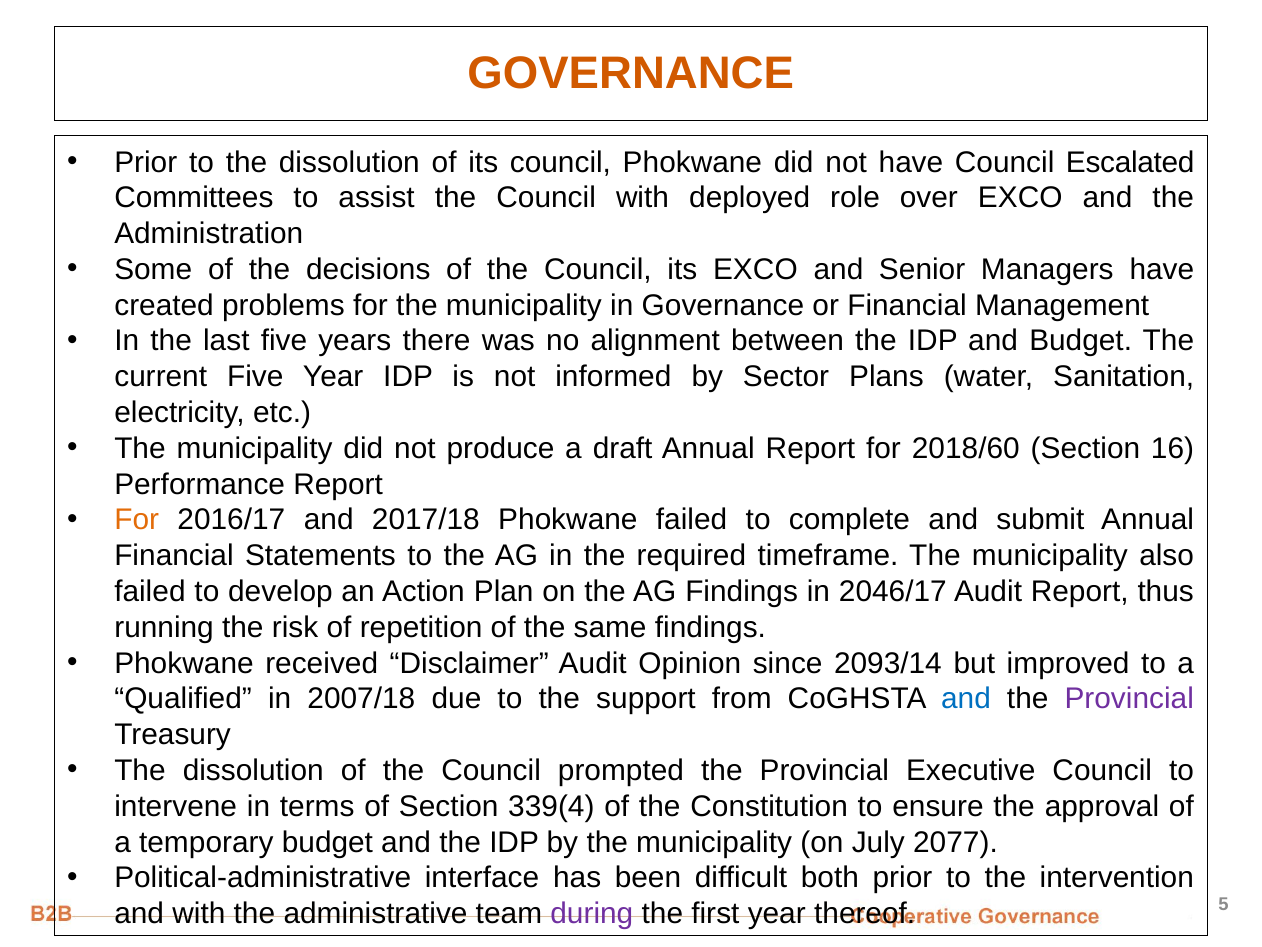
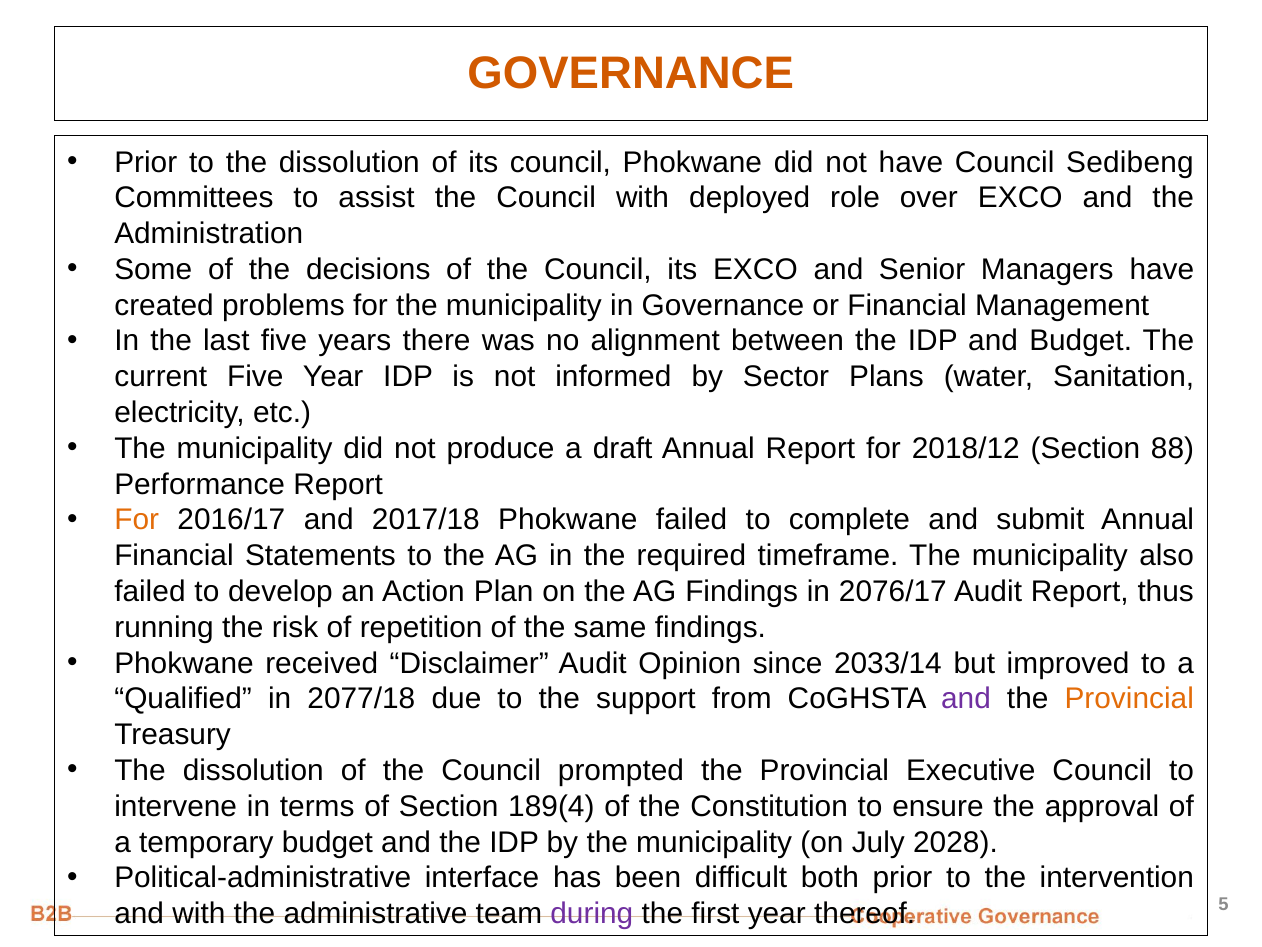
Escalated: Escalated -> Sedibeng (1130, 162)
2018/60: 2018/60 -> 2018/12 (966, 448)
16: 16 -> 88 (1173, 448)
2046/17: 2046/17 -> 2076/17 (893, 591)
2093/14: 2093/14 -> 2033/14 (888, 663)
2007/18: 2007/18 -> 2077/18 (361, 699)
and colour: blue -> purple (966, 699)
Provincial colour: purple -> orange (1129, 699)
339(4: 339(4 -> 189(4 (551, 806)
2077: 2077 -> 2028 (955, 842)
